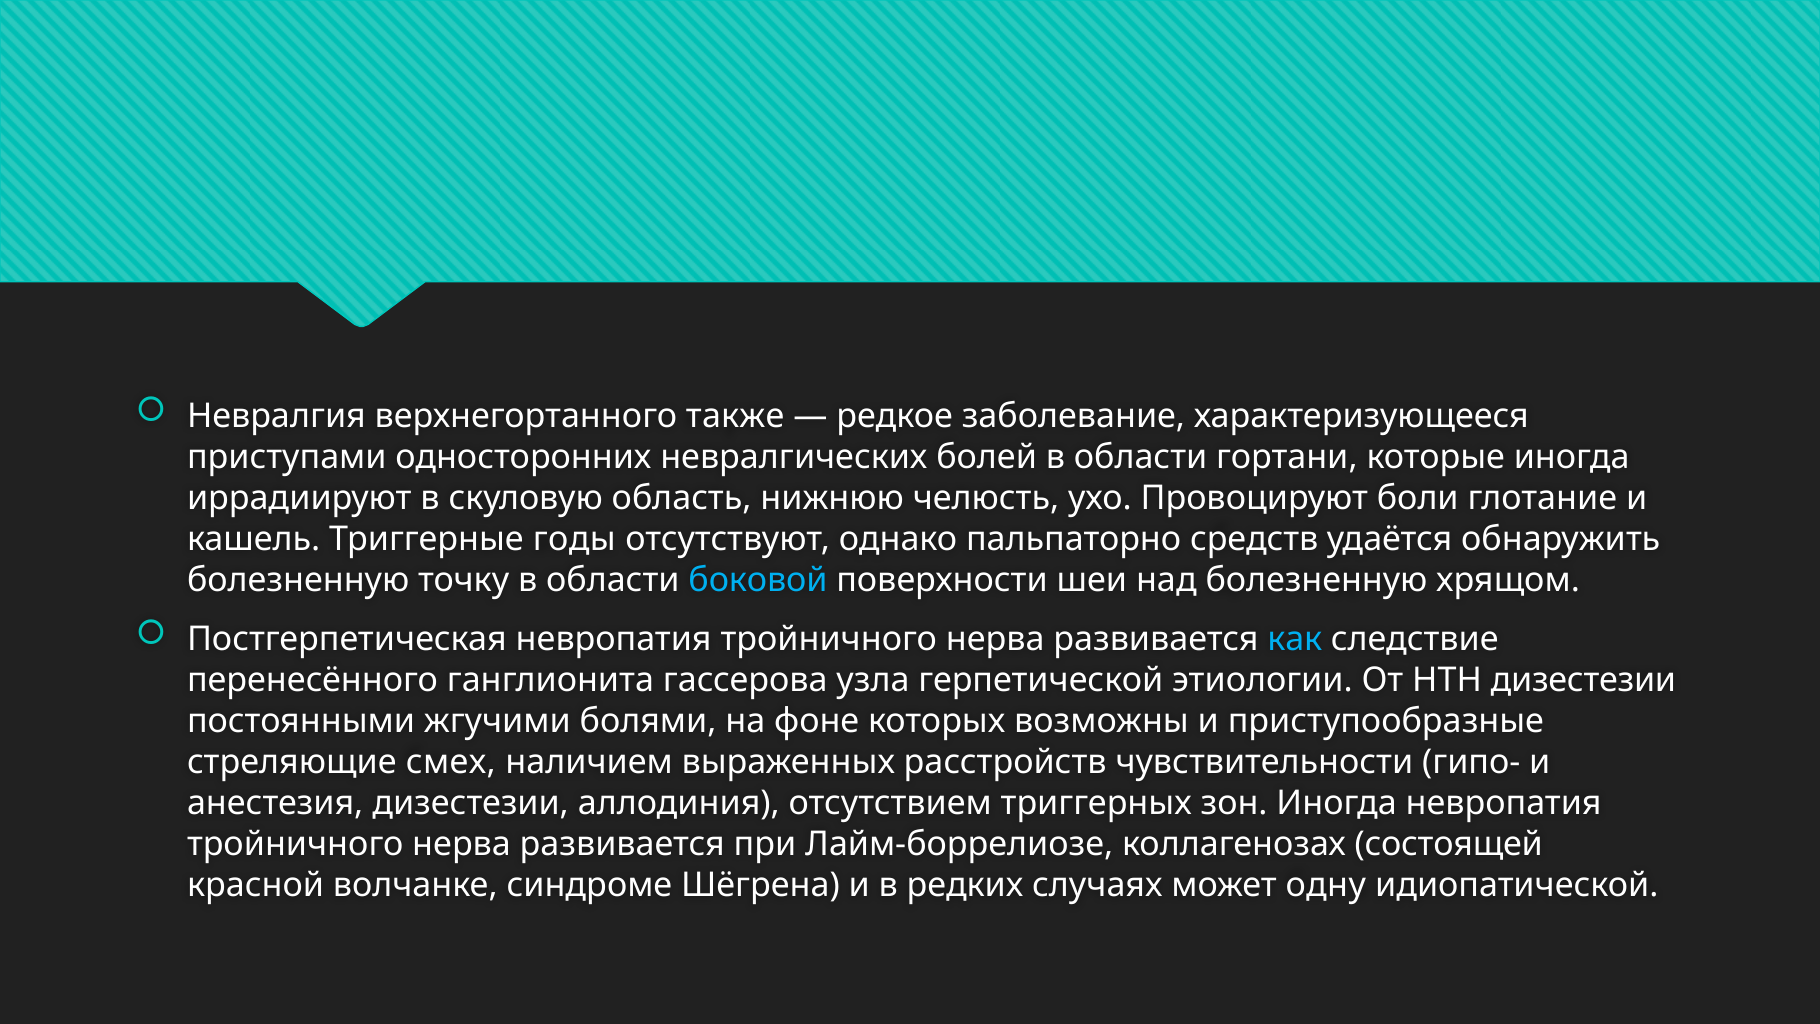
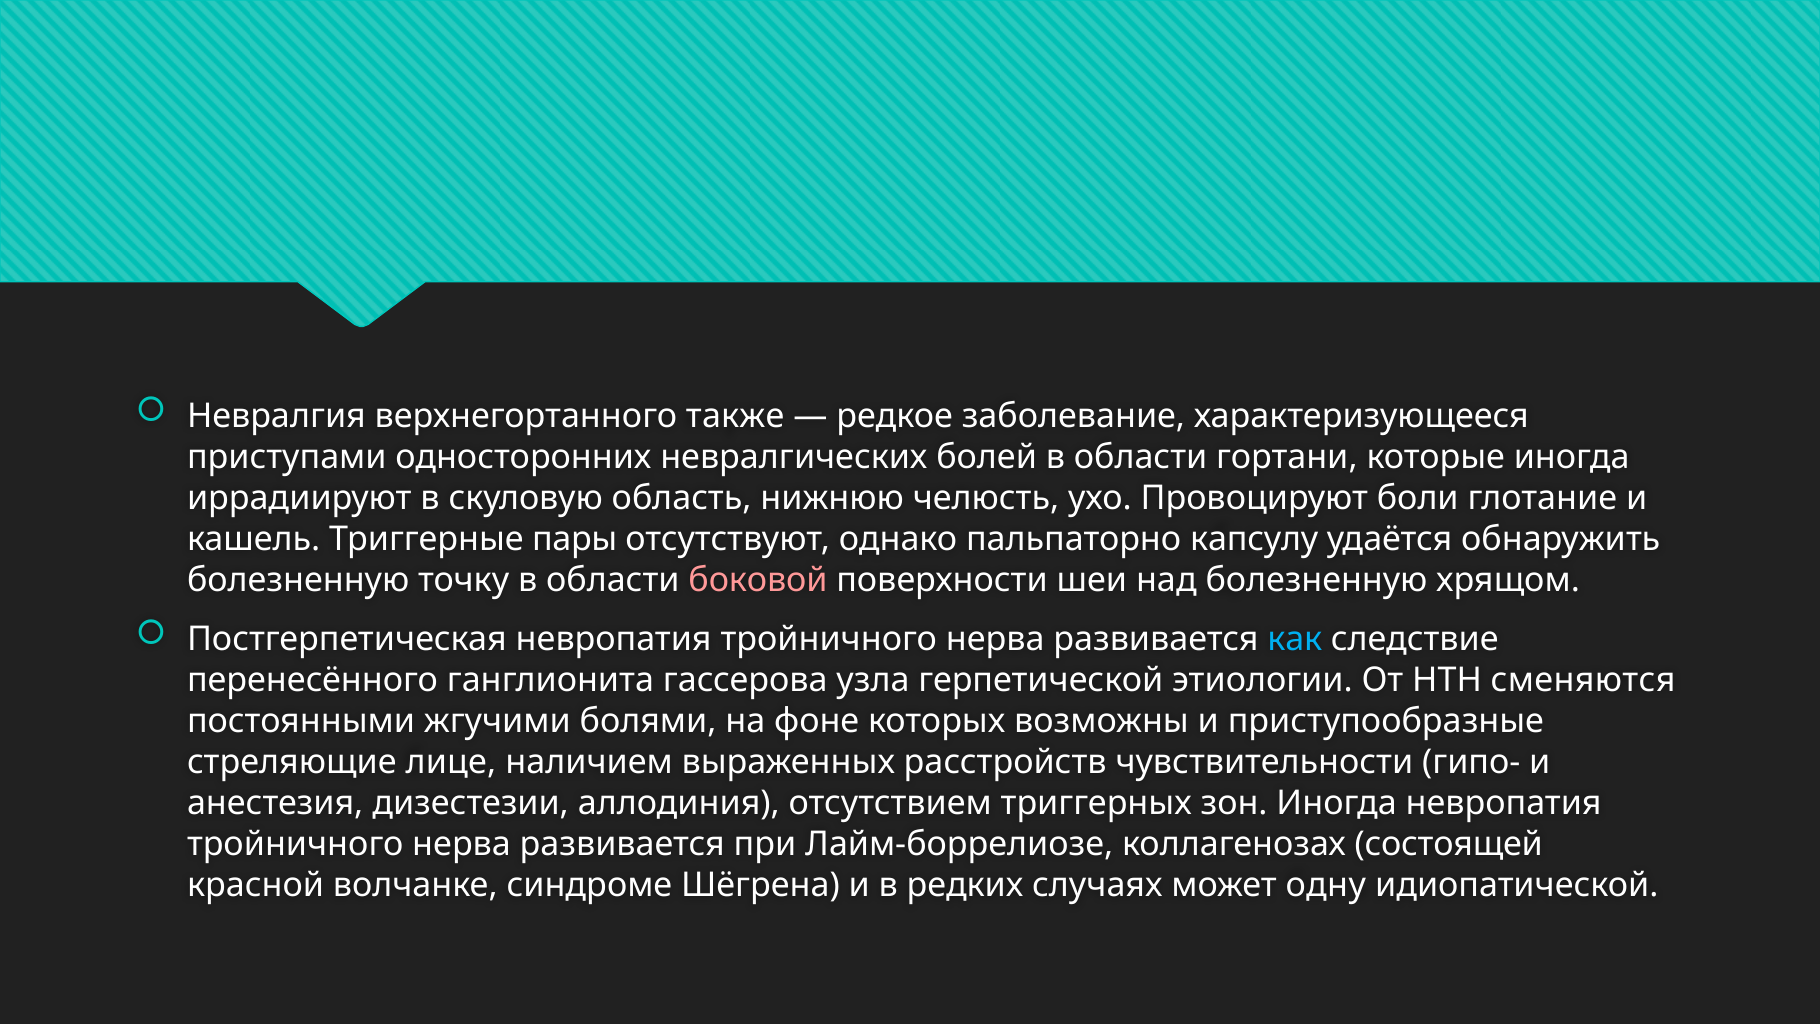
годы: годы -> пары (575, 539)
средств: средств -> капсулу (1254, 539)
боковой colour: light blue -> pink (758, 580)
НТН дизестезии: дизестезии -> сменяются (1583, 680)
смех: смех -> лице (451, 762)
